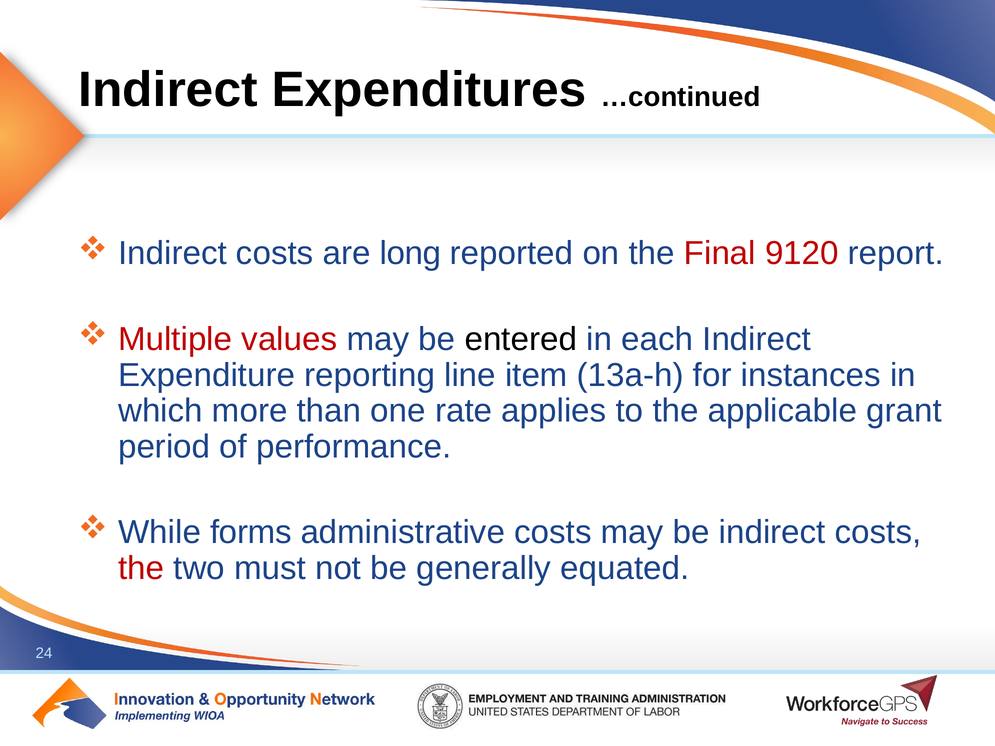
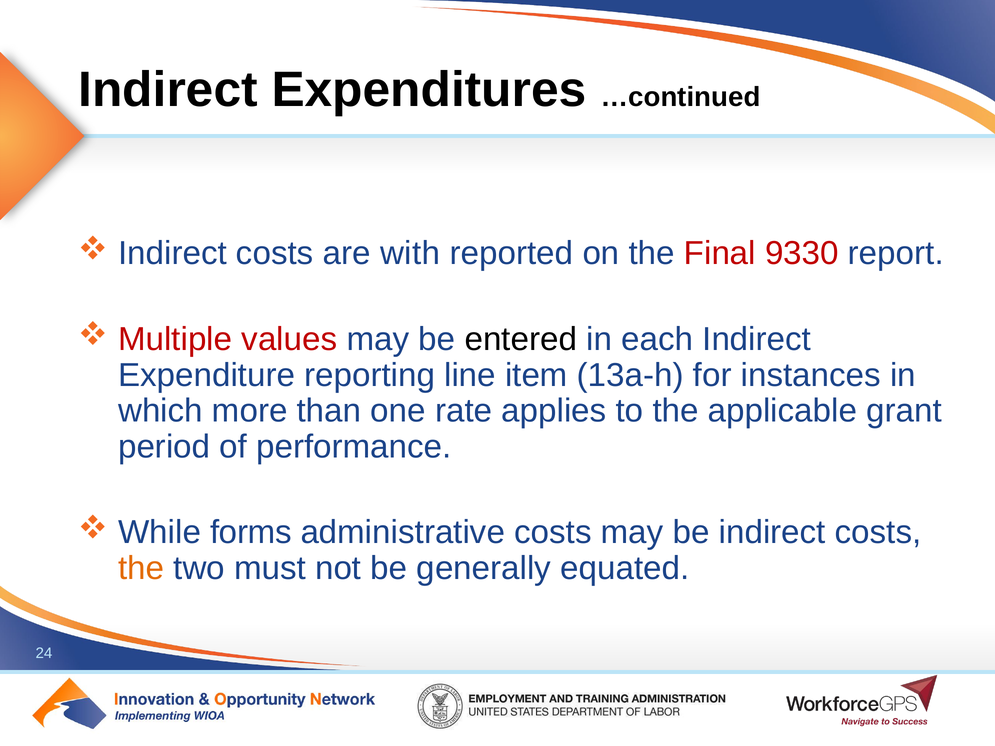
long: long -> with (410, 254)
9120: 9120 -> 9330 (802, 254)
the colour: red -> orange (141, 568)
